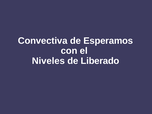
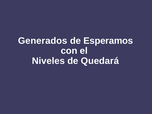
Convectiva: Convectiva -> Generados (43, 41)
Liberado: Liberado -> Quedará (100, 61)
